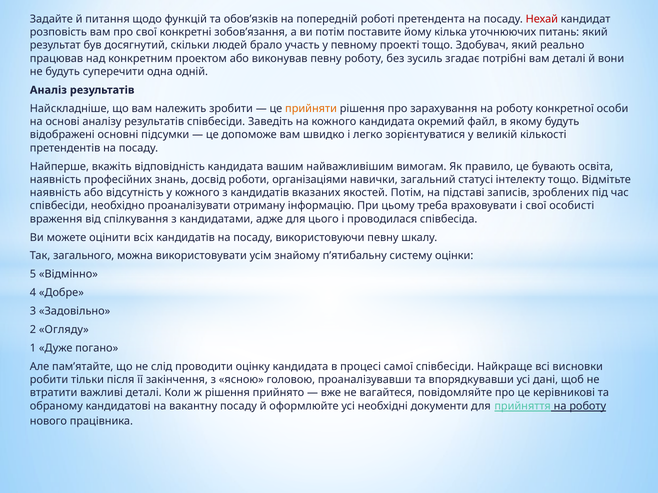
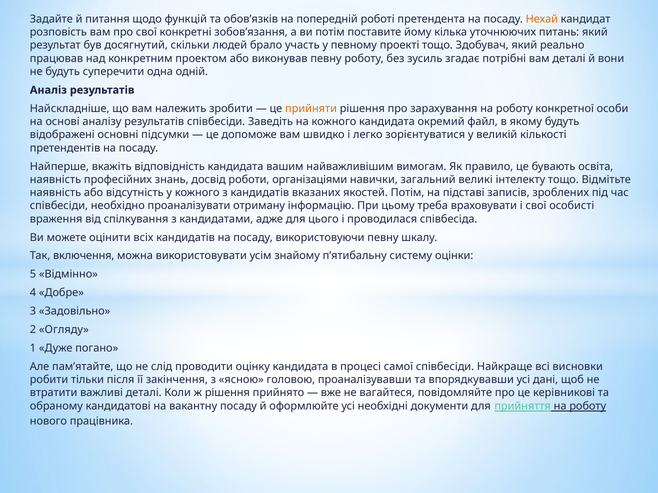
Нехай colour: red -> orange (542, 19)
статусі: статусі -> великі (476, 180)
загального: загального -> включення (84, 256)
